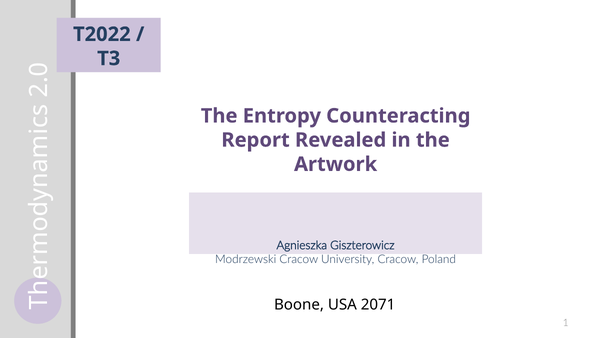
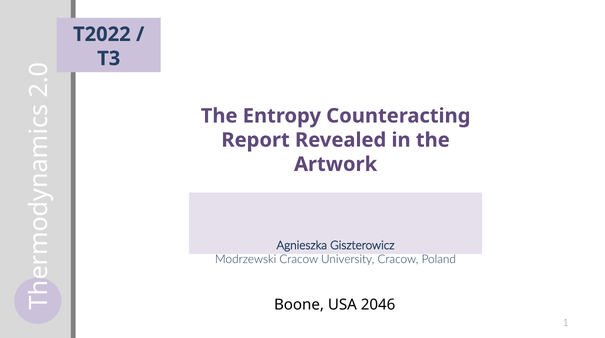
2071: 2071 -> 2046 (378, 305)
